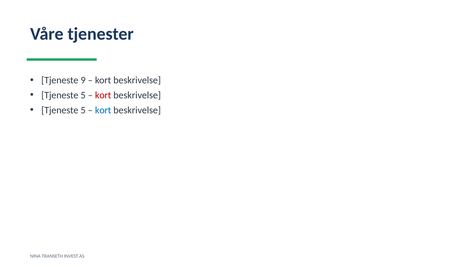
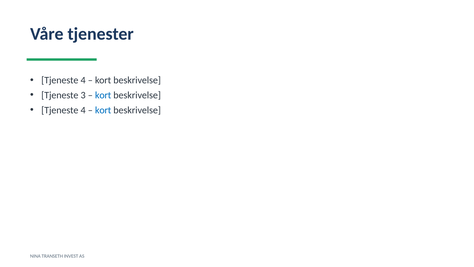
9: 9 -> 4 (83, 80)
5: 5 -> 3 (83, 95)
kort colour: red -> blue (103, 95)
5: 5 -> 4 (83, 110)
